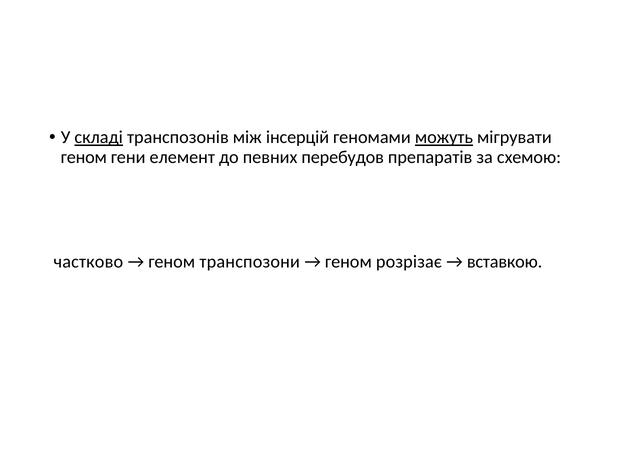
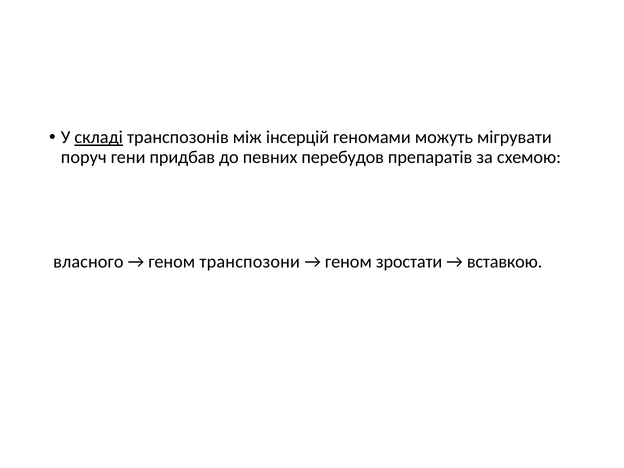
можуть underline: present -> none (444, 137)
геном: геном -> поруч (84, 157)
елемент: елемент -> придбав (182, 157)
частково: частково -> власного (88, 262)
розрізає: розрізає -> зростати (409, 262)
